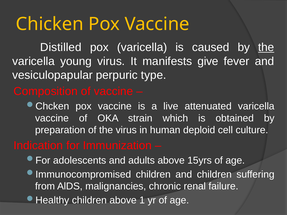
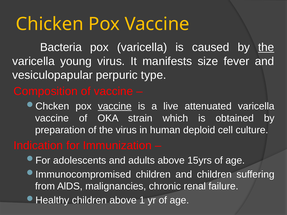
Distilled: Distilled -> Bacteria (61, 47)
give: give -> size (208, 61)
vaccine underline: none -> present (115, 106)
